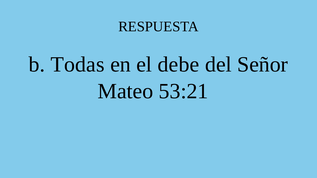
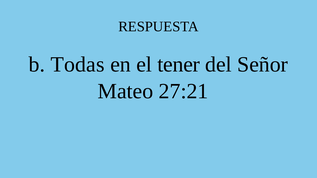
debe: debe -> tener (179, 65)
53:21: 53:21 -> 27:21 (184, 91)
